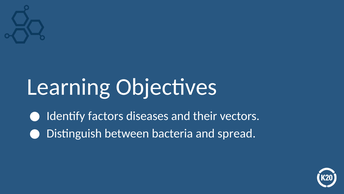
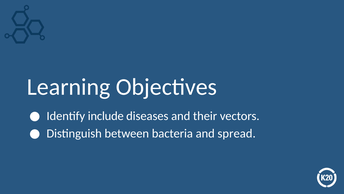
factors: factors -> include (106, 116)
